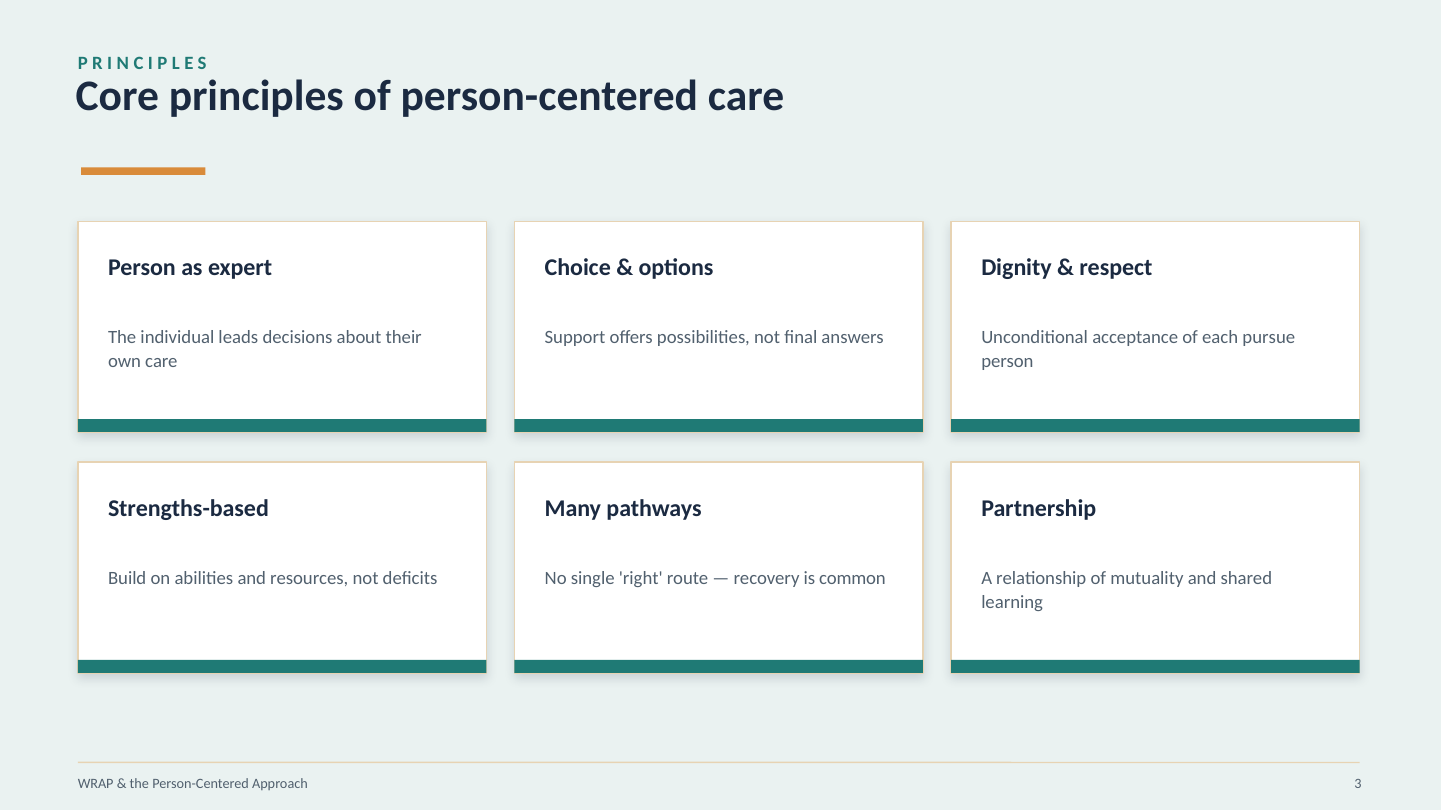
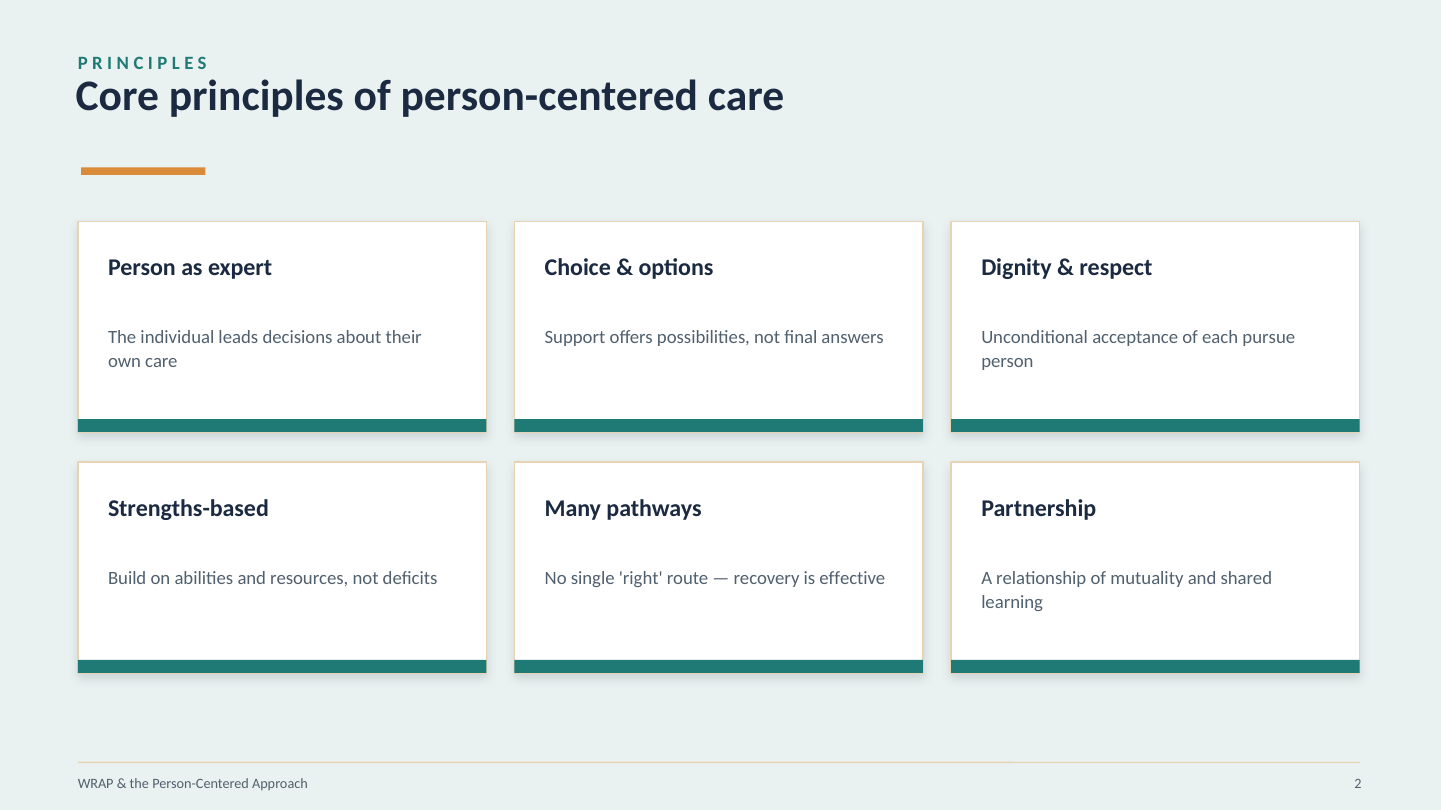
common: common -> effective (852, 579)
3: 3 -> 2 (1358, 784)
